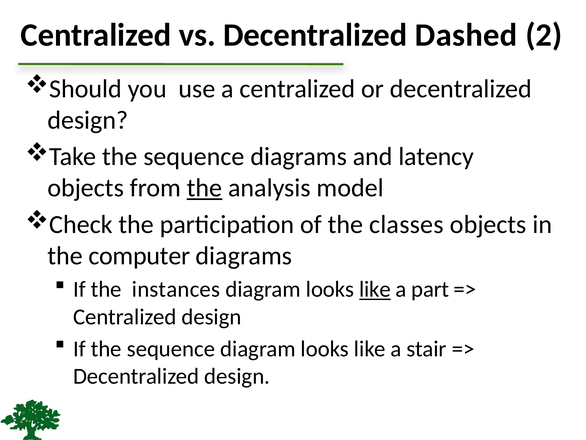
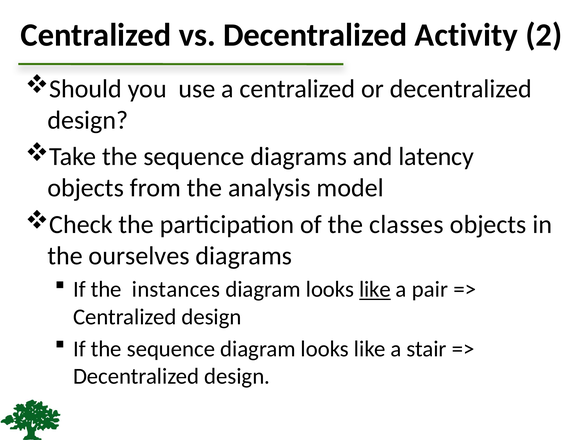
Dashed: Dashed -> Activity (466, 35)
the underline: present -> none (205, 188)
computer: computer -> ourselves (139, 255)
part: part -> pair (430, 289)
